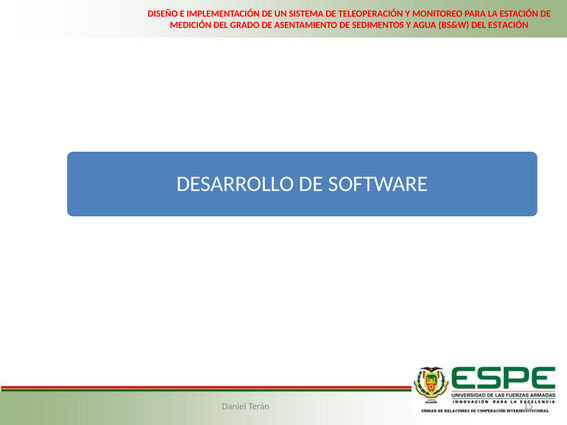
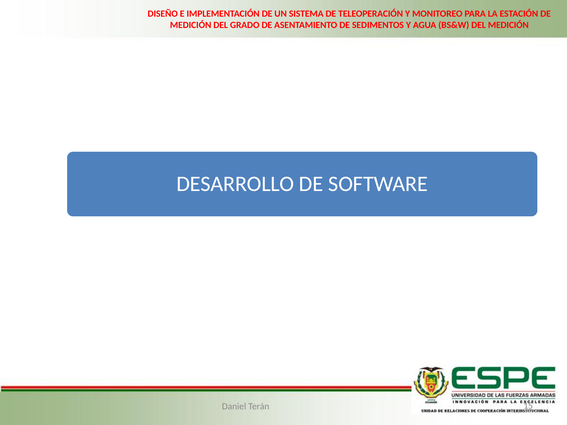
DEL ESTACIÓN: ESTACIÓN -> MEDICIÓN (508, 25)
